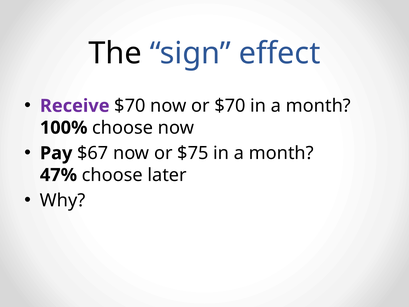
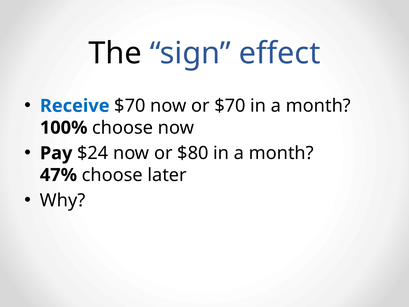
Receive colour: purple -> blue (75, 106)
$67: $67 -> $24 (93, 153)
$75: $75 -> $80 (193, 153)
